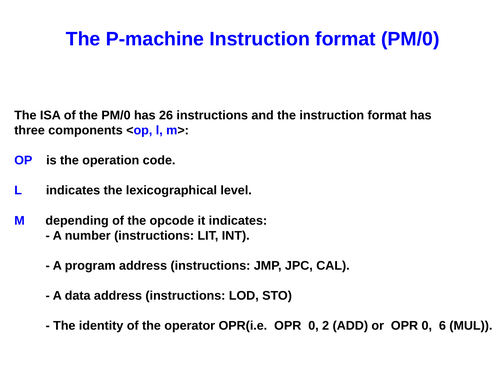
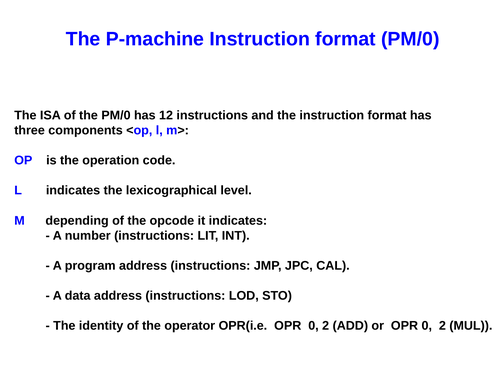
26: 26 -> 12 (166, 115)
or OPR 0 6: 6 -> 2 (442, 326)
